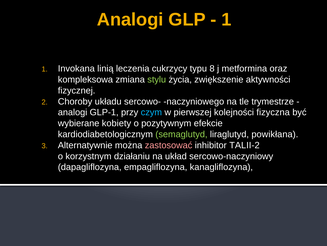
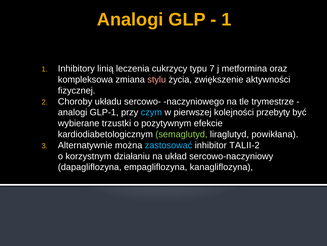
Invokana: Invokana -> Inhibitory (76, 68)
8: 8 -> 7 (212, 68)
stylu colour: light green -> pink (157, 79)
fizyczna: fizyczna -> przebyty (273, 112)
kobiety: kobiety -> trzustki (116, 123)
zastosować colour: pink -> light blue (169, 145)
